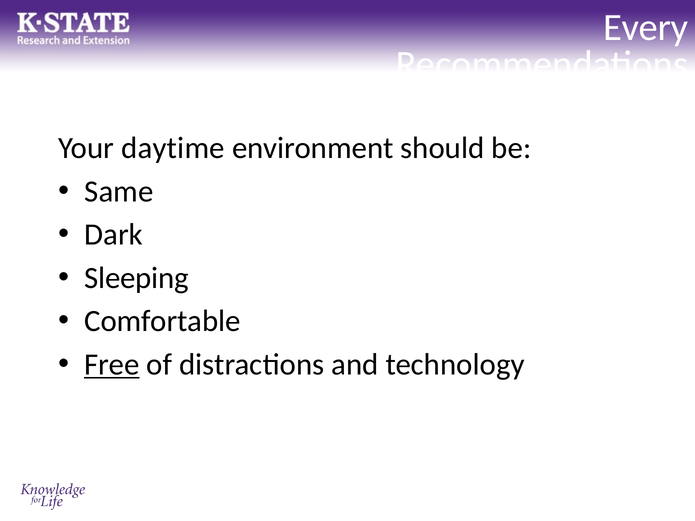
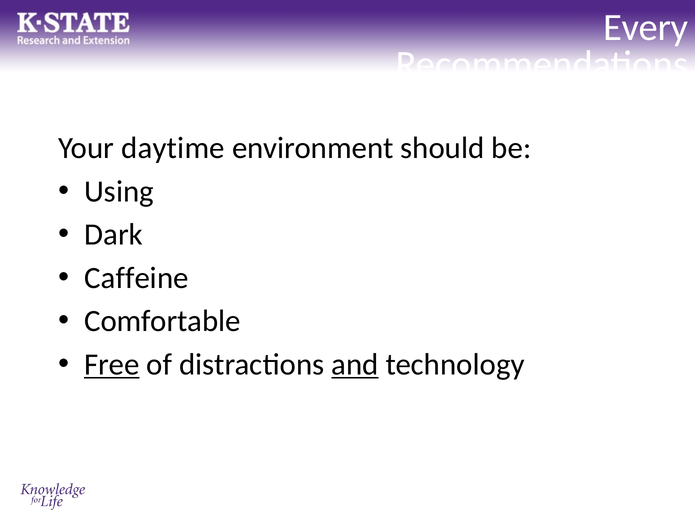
Same: Same -> Using (119, 192)
Sleeping: Sleeping -> Caffeine (136, 278)
and underline: none -> present (355, 365)
